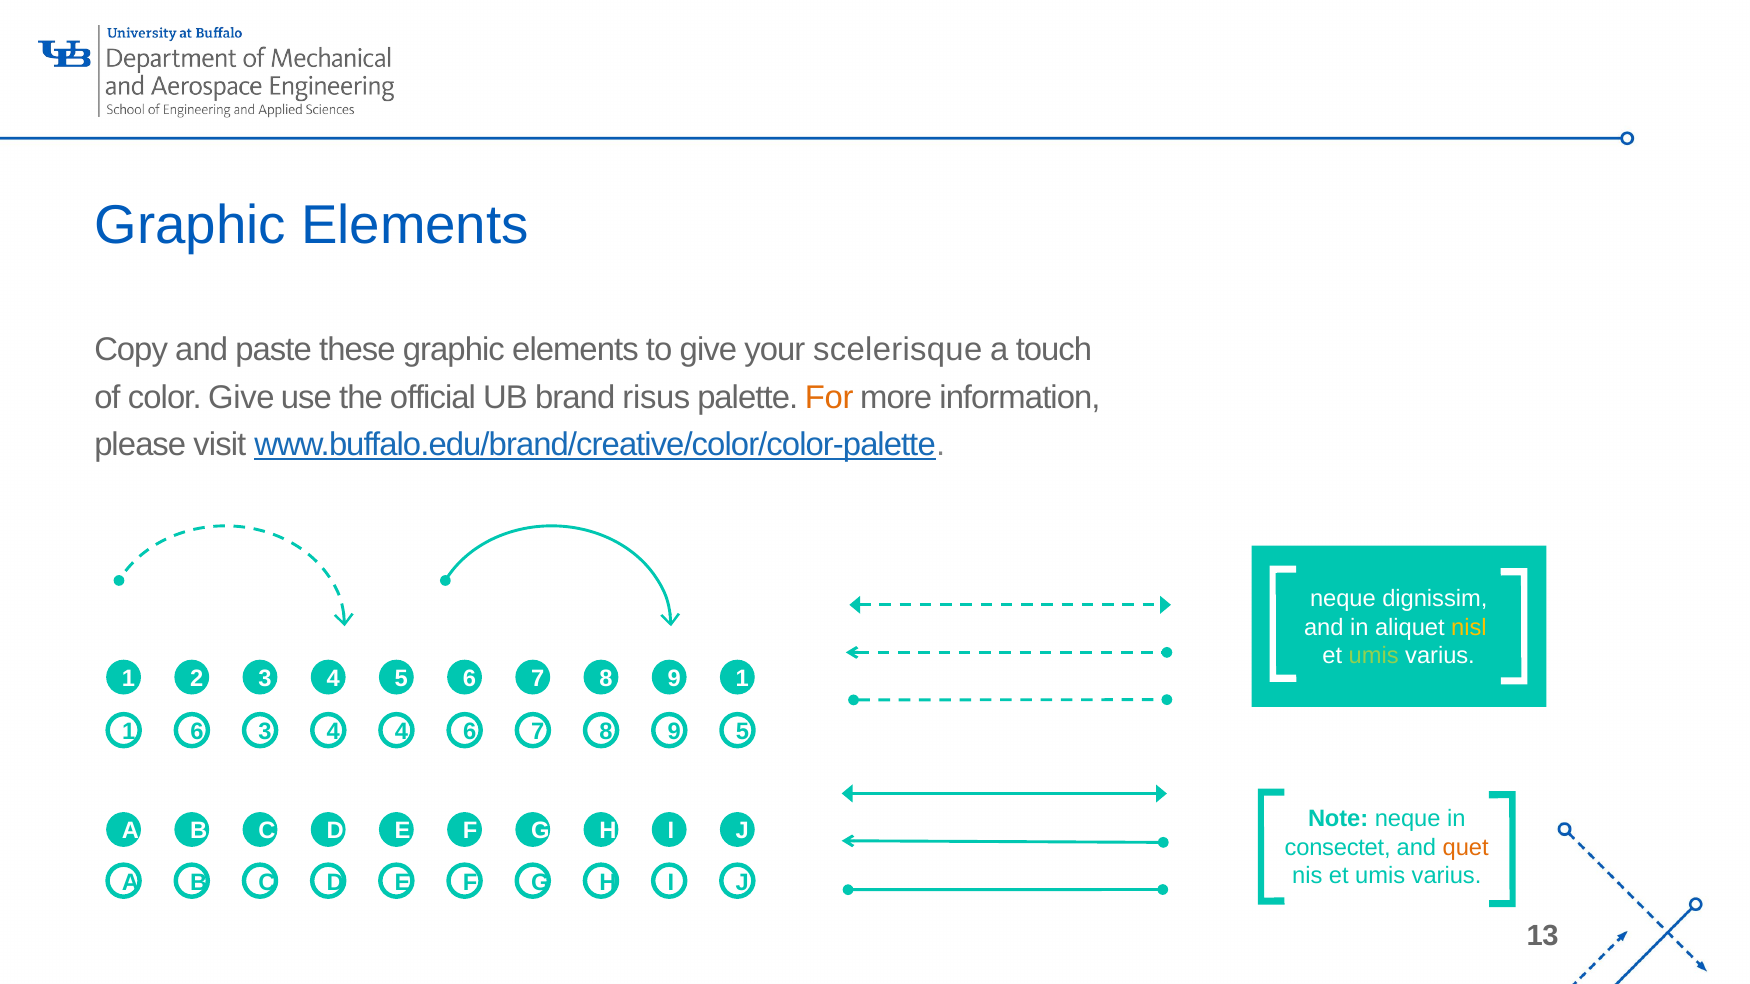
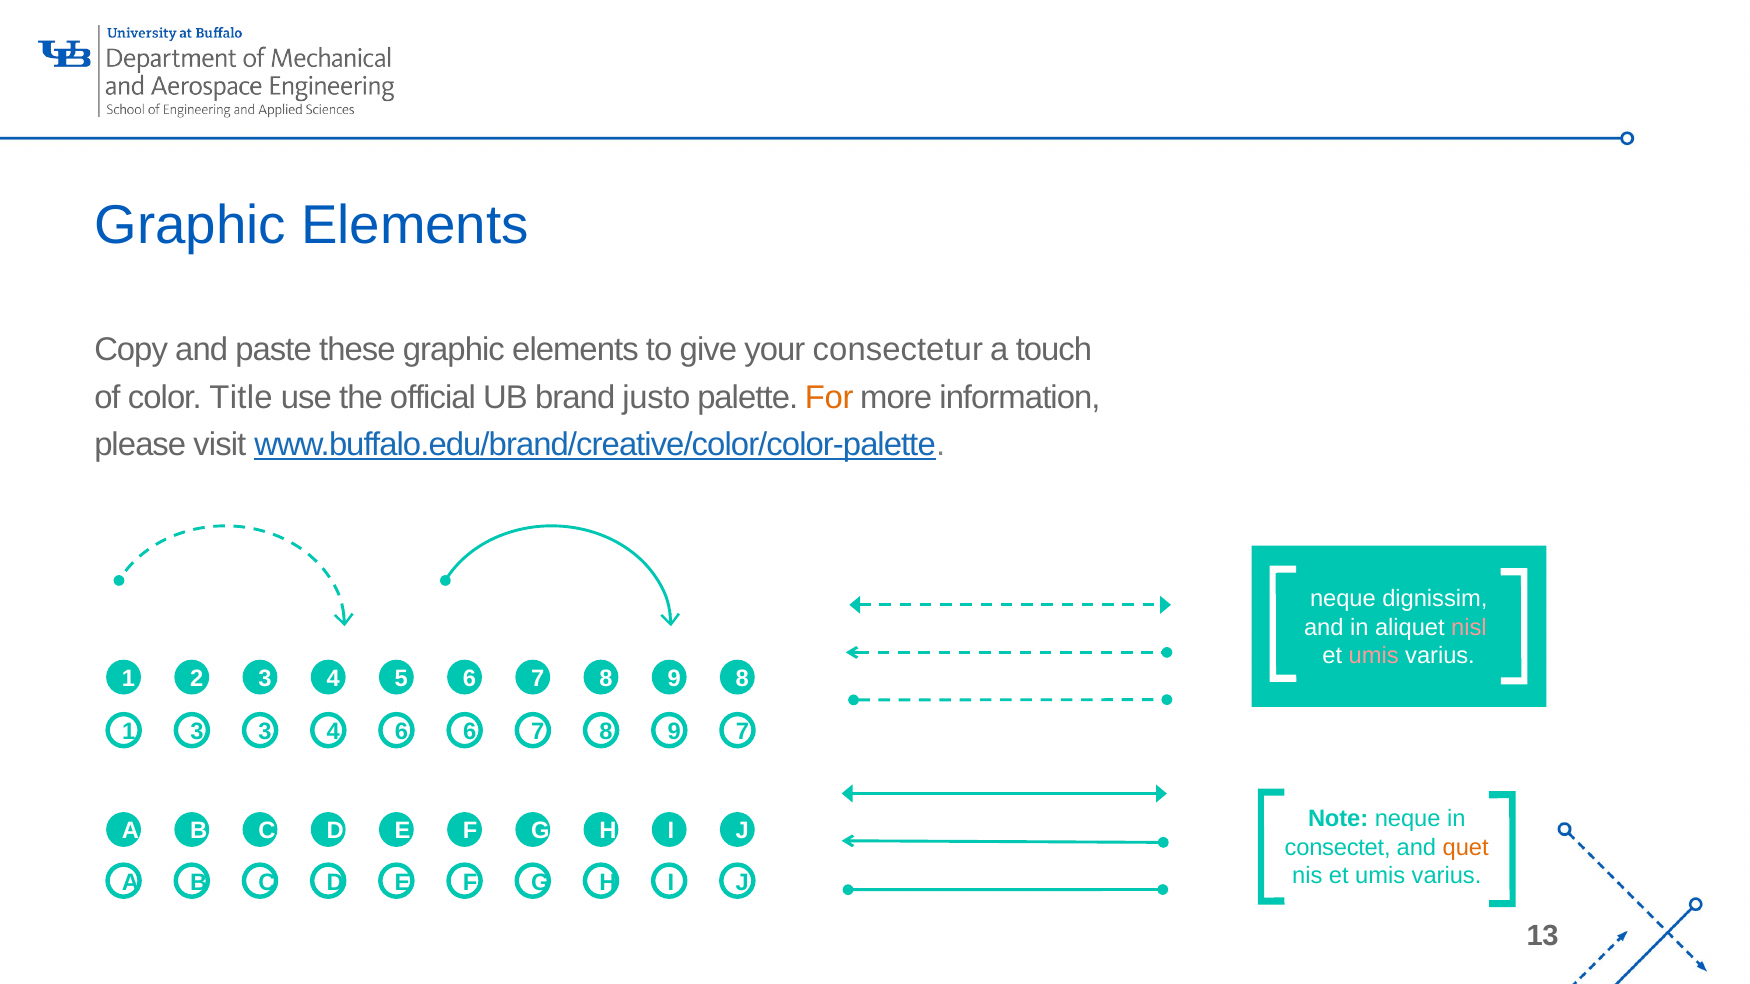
scelerisque: scelerisque -> consectetur (898, 350)
color Give: Give -> Title (241, 397)
risus: risus -> justo (656, 397)
nisl colour: yellow -> pink (1469, 628)
umis colour: light green -> pink (1374, 656)
9 1: 1 -> 8 (742, 679)
1 6: 6 -> 3 (197, 732)
4 4: 4 -> 6 (401, 732)
9 5: 5 -> 7 (742, 732)
